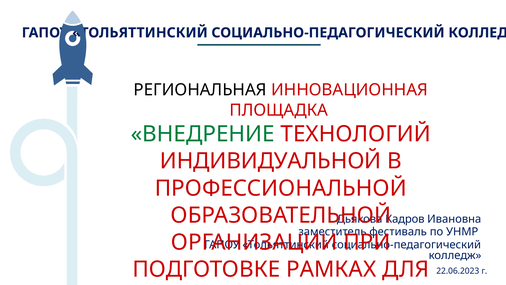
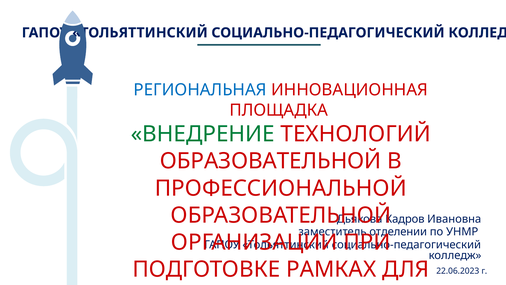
РЕГИОНАЛЬНАЯ colour: black -> blue (200, 90)
ИНДИВИДУАЛЬНОЙ: ИНДИВИДУАЛЬНОЙ -> ОБРАЗОВАТЕЛЬНОЙ (271, 161)
фестиваль: фестиваль -> отделении (398, 232)
